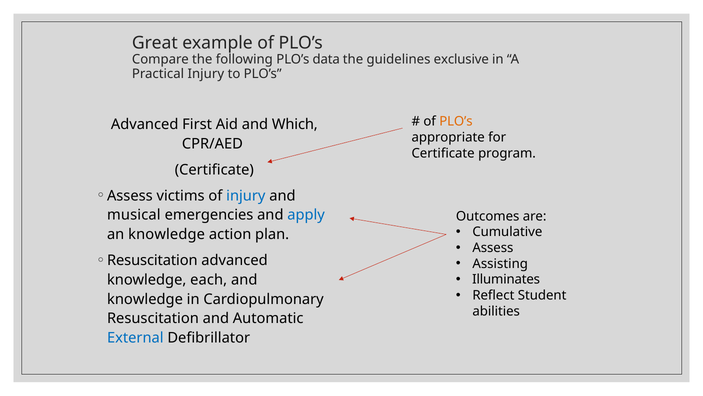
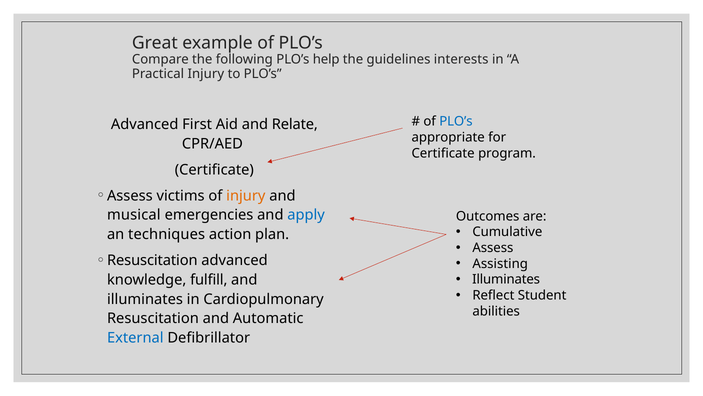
data: data -> help (326, 59)
exclusive: exclusive -> interests (461, 59)
PLO’s colour: orange -> blue (456, 121)
Which: Which -> Relate (295, 124)
injury colour: blue -> orange (246, 195)
an knowledge: knowledge -> techniques (167, 234)
each: each -> fulfill (209, 279)
knowledge: knowledge -> illuminates (145, 299)
